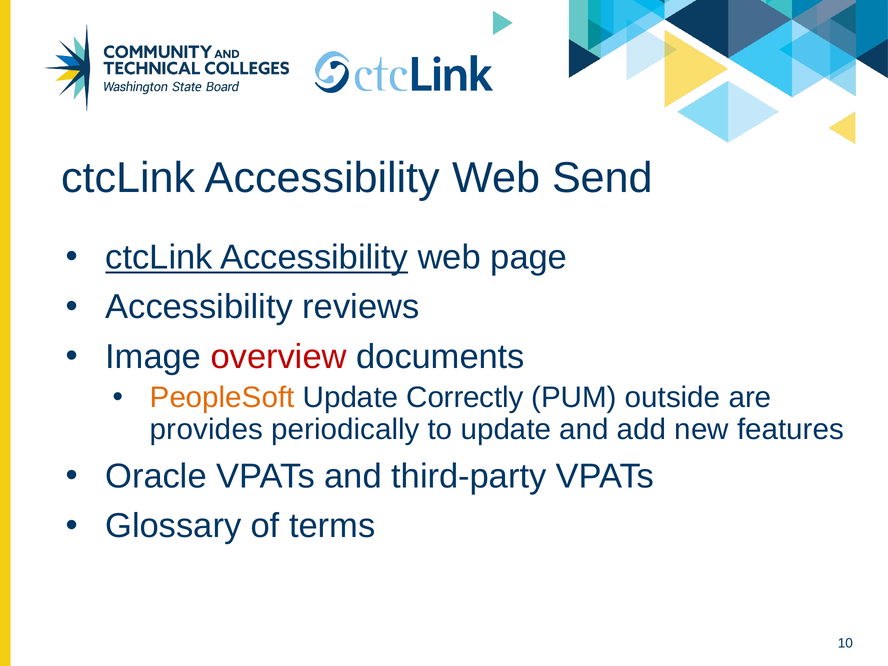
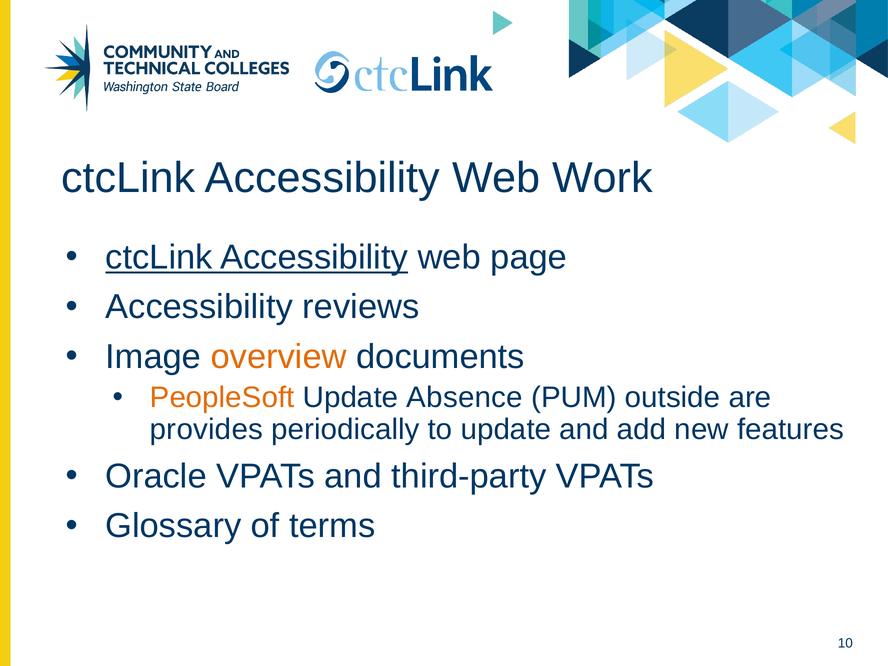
Send: Send -> Work (602, 178)
overview colour: red -> orange (279, 357)
Correctly: Correctly -> Absence (465, 398)
